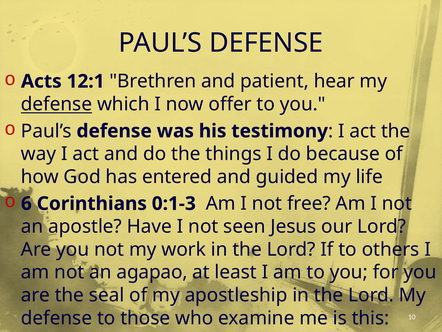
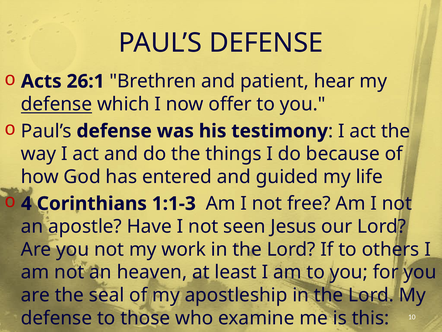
12:1: 12:1 -> 26:1 (86, 81)
6: 6 -> 4 (26, 203)
0:1-3: 0:1-3 -> 1:1-3 (174, 203)
agapao: agapao -> heaven (152, 272)
